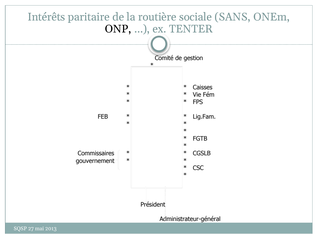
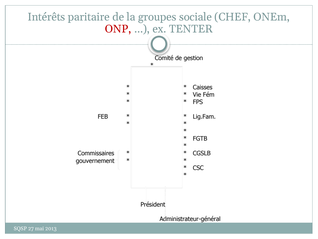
routière: routière -> groupes (157, 17)
SANS: SANS -> CHEF (233, 17)
ONP colour: black -> red (118, 29)
